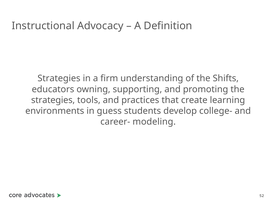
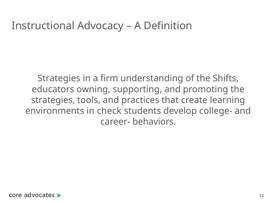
guess: guess -> check (109, 111)
modeling: modeling -> behaviors (154, 122)
